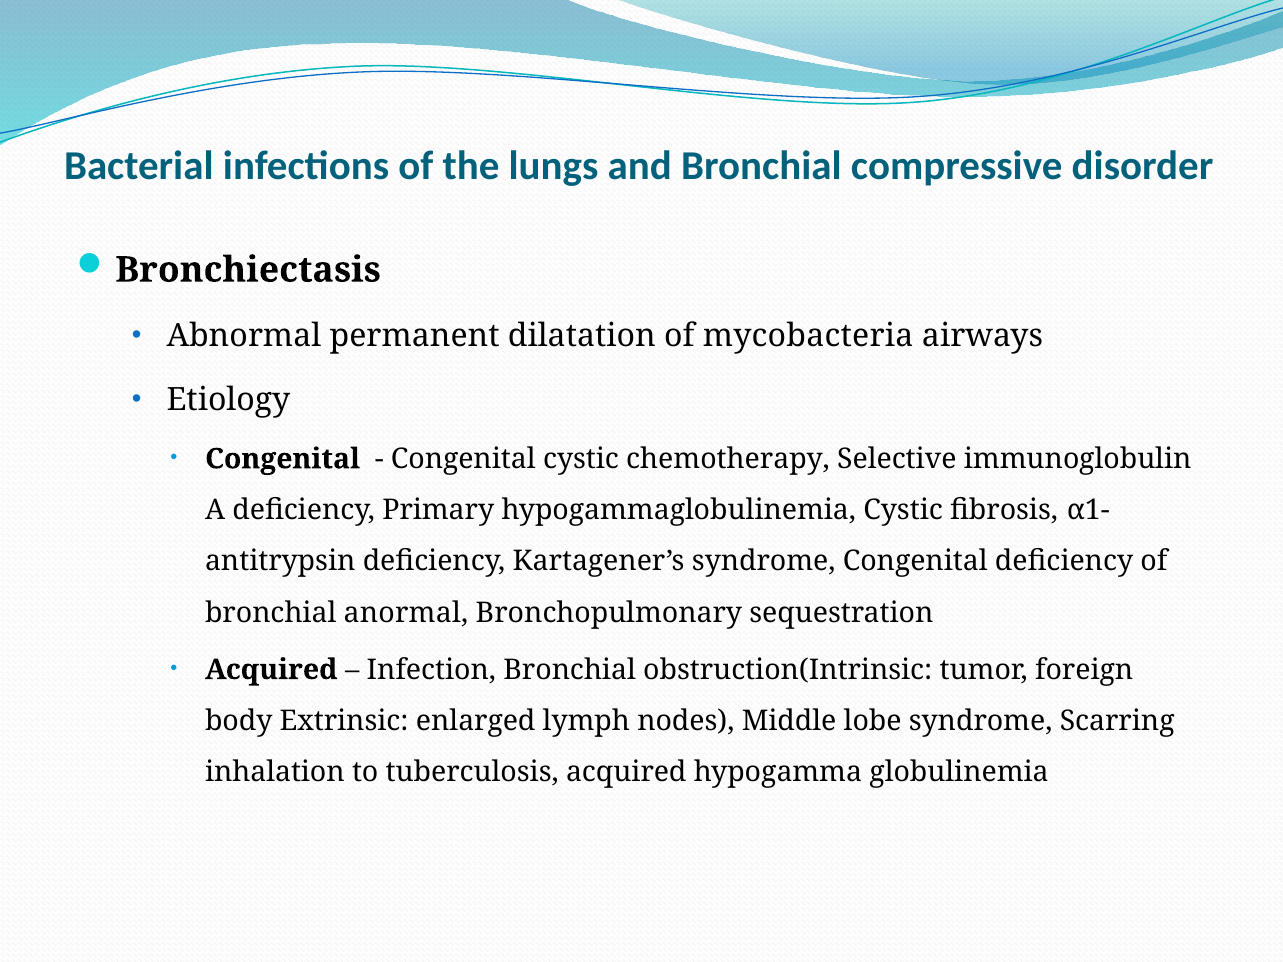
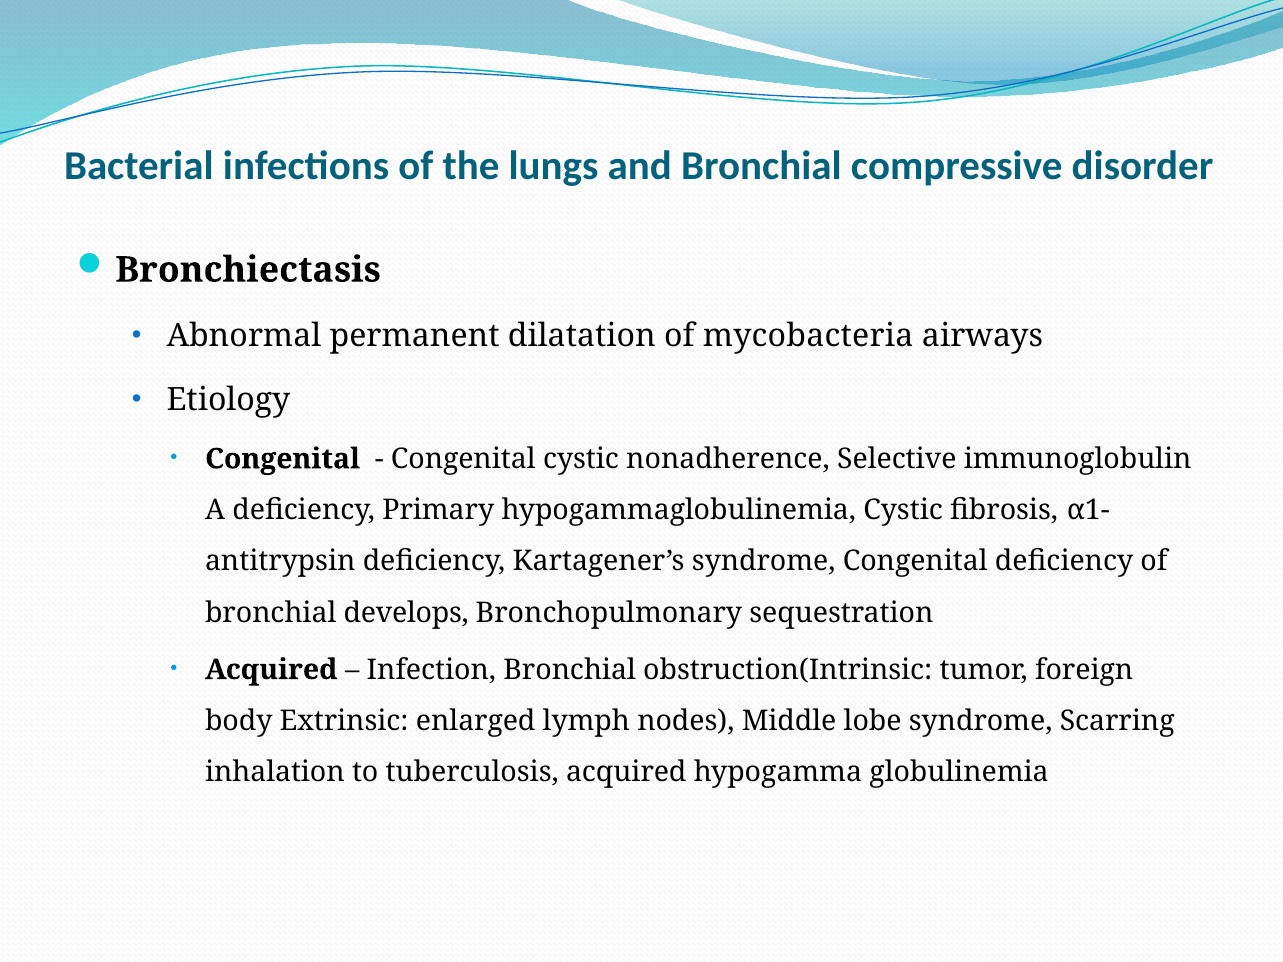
chemotherapy: chemotherapy -> nonadherence (728, 459)
anormal: anormal -> develops (406, 613)
